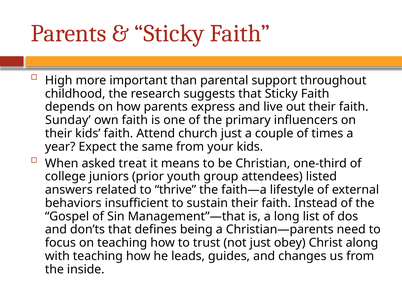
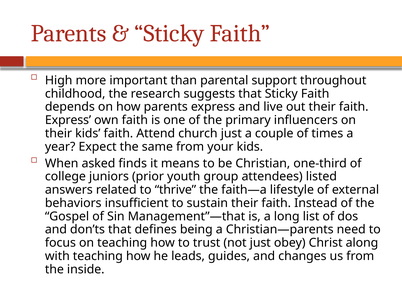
Sunday: Sunday -> Express (68, 120)
treat: treat -> finds (133, 164)
